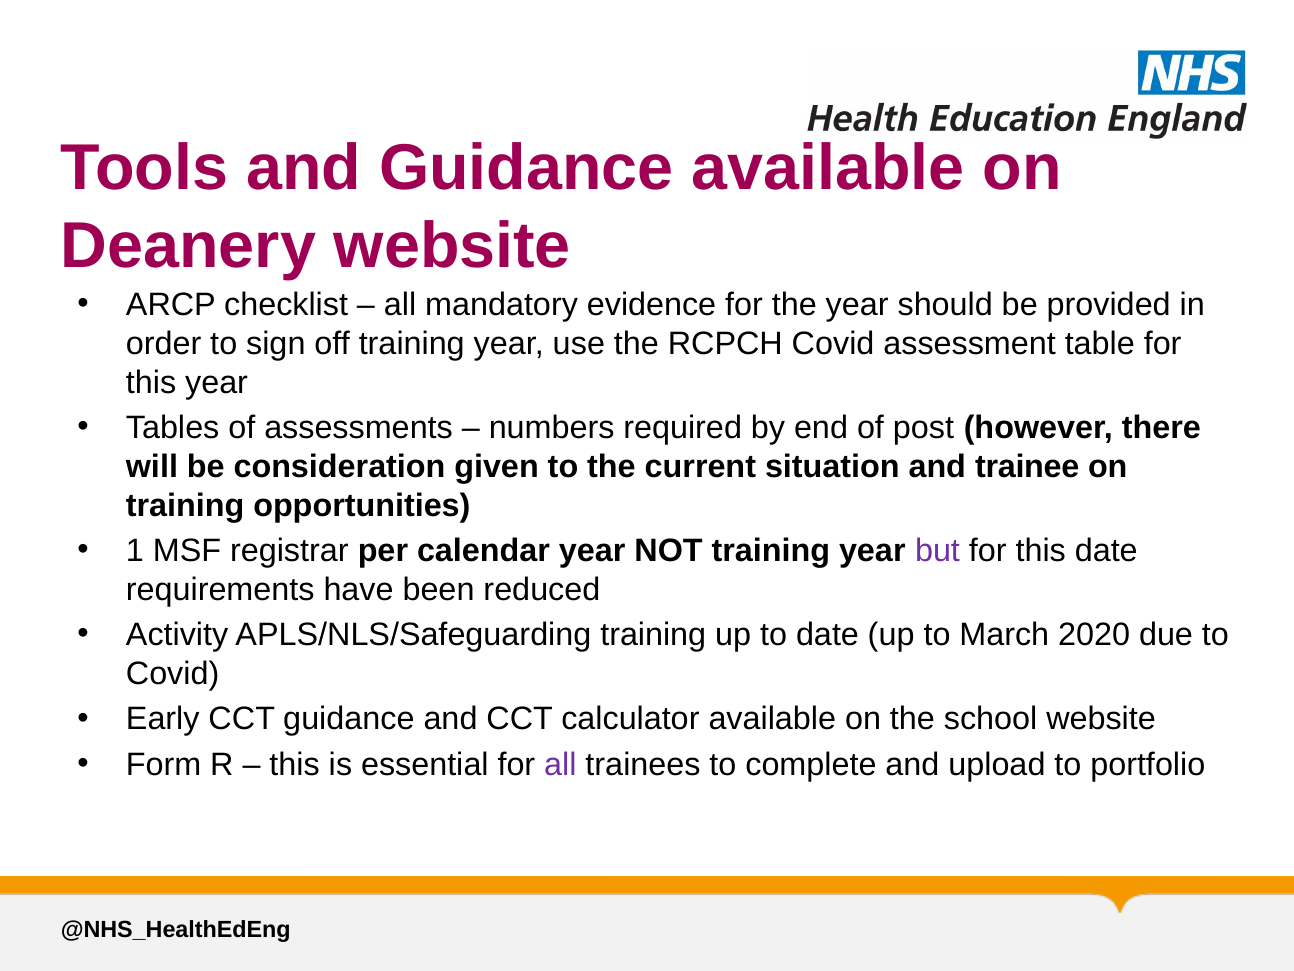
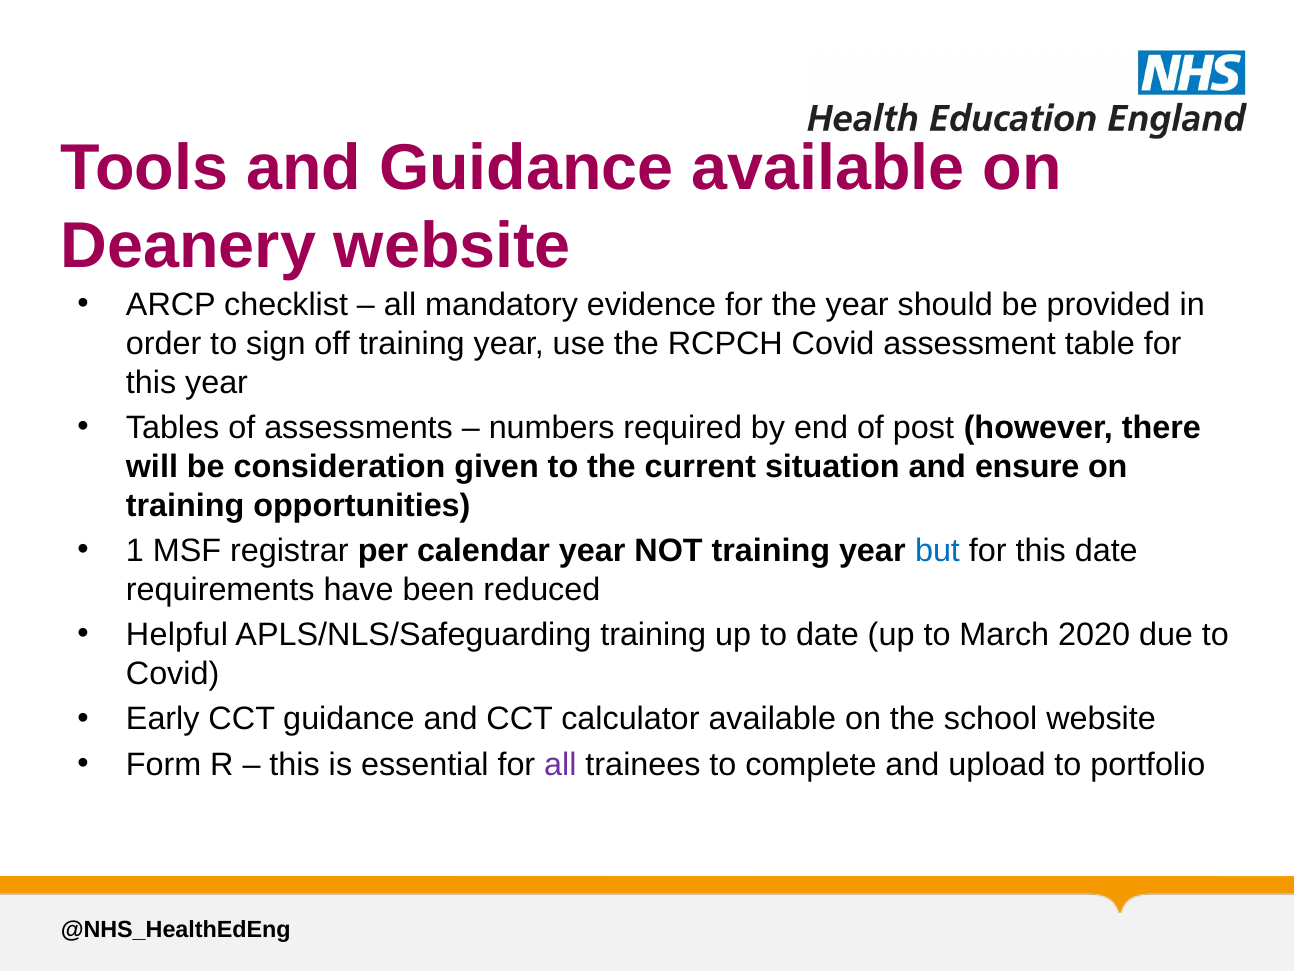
trainee: trainee -> ensure (1027, 466)
but colour: purple -> blue (938, 551)
Activity: Activity -> Helpful (177, 635)
